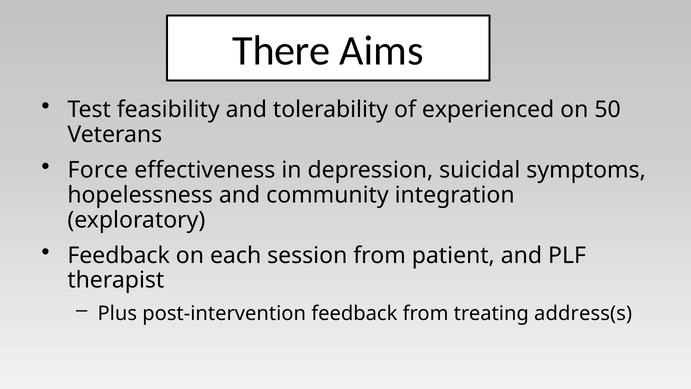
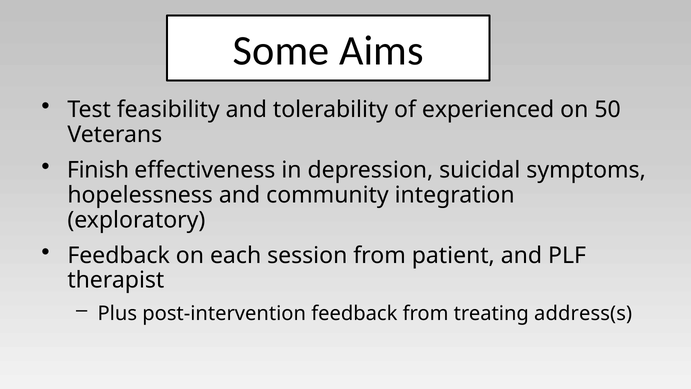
There: There -> Some (281, 51)
Force: Force -> Finish (98, 170)
